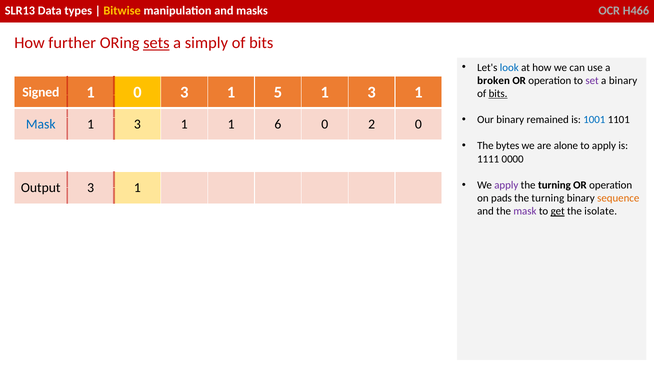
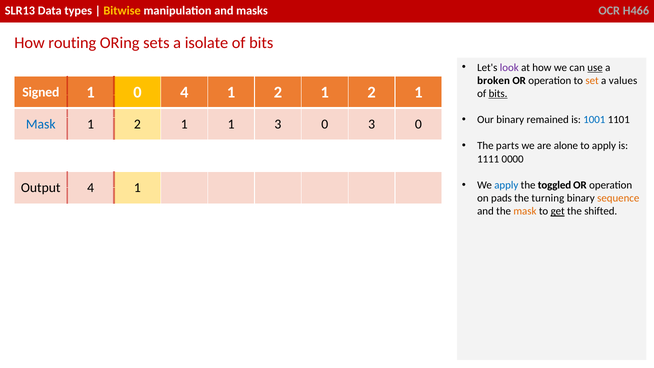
further: further -> routing (72, 43)
sets underline: present -> none (156, 43)
simply: simply -> isolate (207, 43)
look colour: blue -> purple (509, 67)
use underline: none -> present (595, 67)
set colour: purple -> orange (592, 80)
a binary: binary -> values (623, 80)
0 3: 3 -> 4 (184, 92)
5: 5 -> 2 (278, 92)
3: 3 -> 2 (372, 92)
3: 3 -> 2 (137, 124)
1 6: 6 -> 3 (278, 124)
0 2: 2 -> 3 (372, 124)
bytes: bytes -> parts (507, 146)
apply colour: purple -> blue (506, 185)
turning: turning -> toggled (554, 185)
Output 3: 3 -> 4 (91, 188)
mask colour: purple -> orange (525, 211)
isolate: isolate -> shifted (601, 211)
